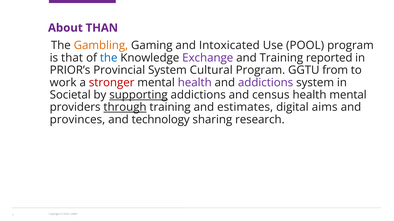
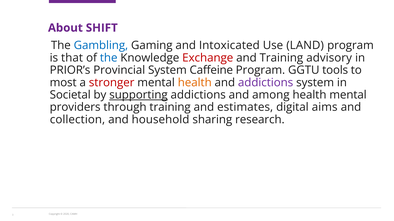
THAN: THAN -> SHIFT (102, 28)
Gambling colour: orange -> blue (101, 46)
POOL: POOL -> LAND (305, 46)
Exchange colour: purple -> red (208, 58)
reported: reported -> advisory (329, 58)
Cultural: Cultural -> Caffeine (211, 70)
from: from -> tools (335, 70)
work: work -> most (63, 83)
health colour: purple -> orange (195, 83)
census: census -> among (271, 95)
through underline: present -> none (125, 108)
provinces: provinces -> collection (77, 120)
technology: technology -> household (161, 120)
